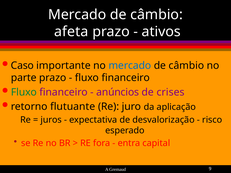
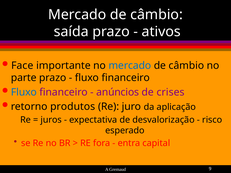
afeta: afeta -> saída (71, 32)
Caso: Caso -> Face (22, 66)
Fluxo colour: green -> blue (24, 92)
flutuante: flutuante -> produtos (73, 107)
